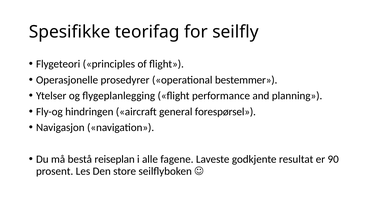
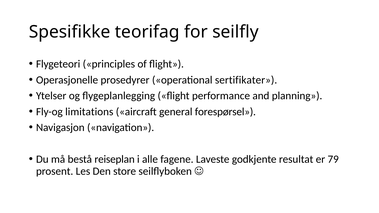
bestemmer: bestemmer -> sertifikater (246, 80)
hindringen: hindringen -> limitations (89, 112)
90: 90 -> 79 (333, 159)
